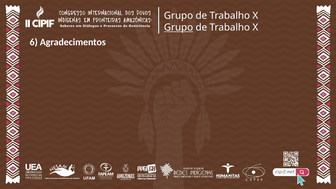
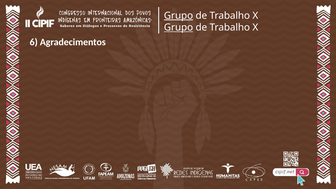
Grupo underline: none -> present (178, 16)
